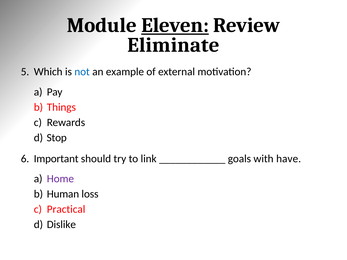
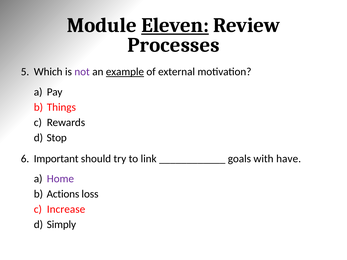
Eliminate: Eliminate -> Processes (173, 45)
not colour: blue -> purple (82, 72)
example underline: none -> present (125, 72)
Human: Human -> Actions (63, 194)
Practical: Practical -> Increase (66, 209)
Dislike: Dislike -> Simply (61, 225)
